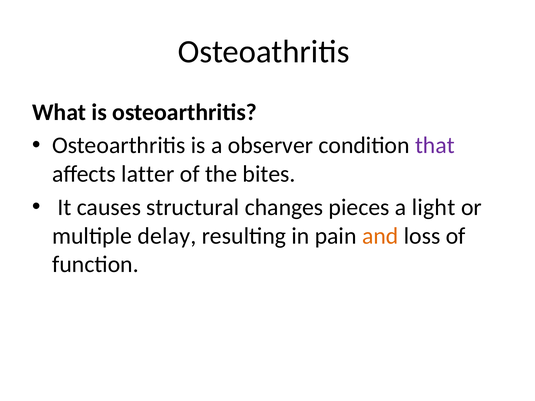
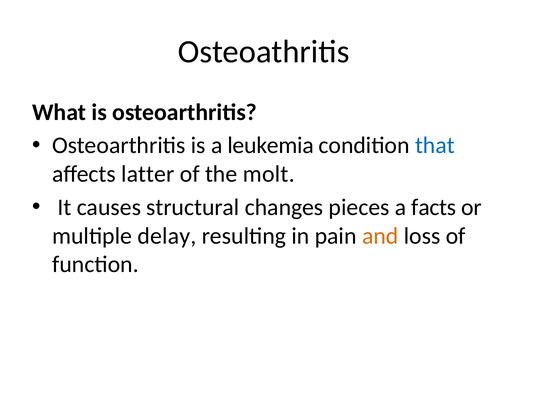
observer: observer -> leukemia (271, 146)
that colour: purple -> blue (435, 146)
bites: bites -> molt (269, 174)
light: light -> facts (434, 207)
